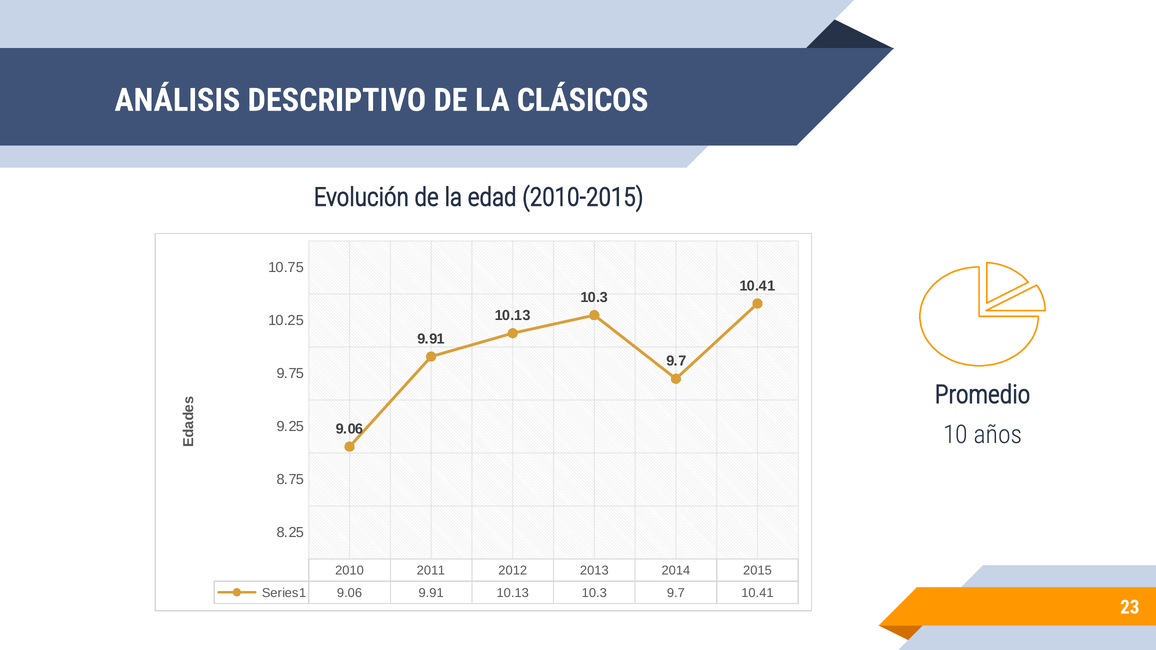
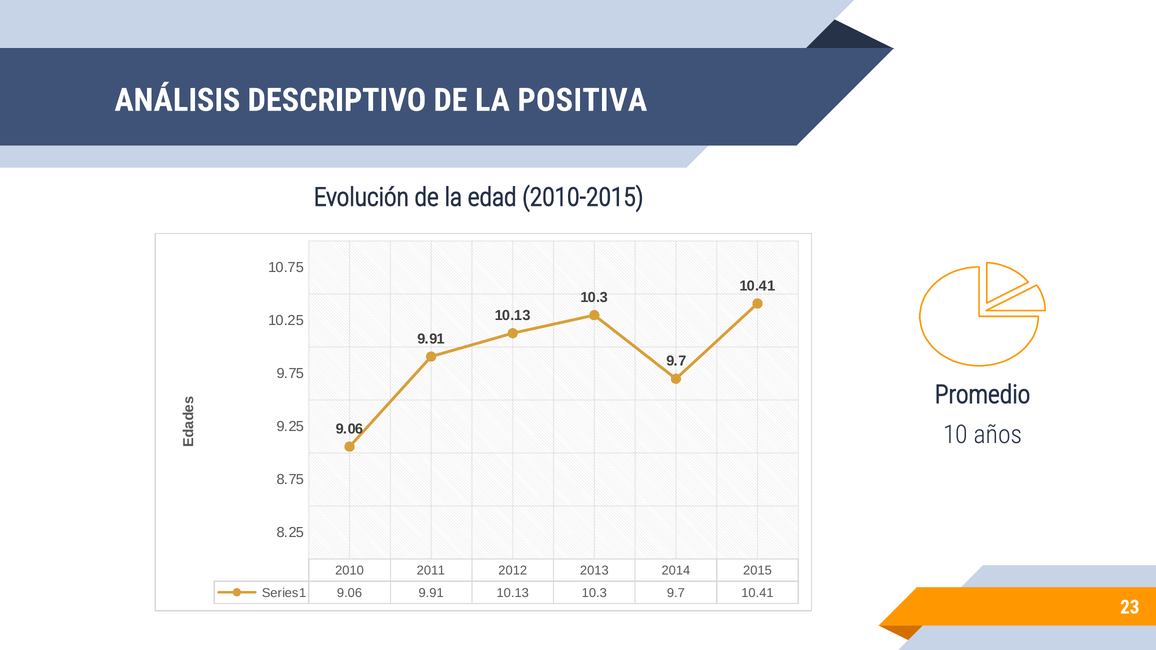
CLÁSICOS: CLÁSICOS -> POSITIVA (582, 100)
